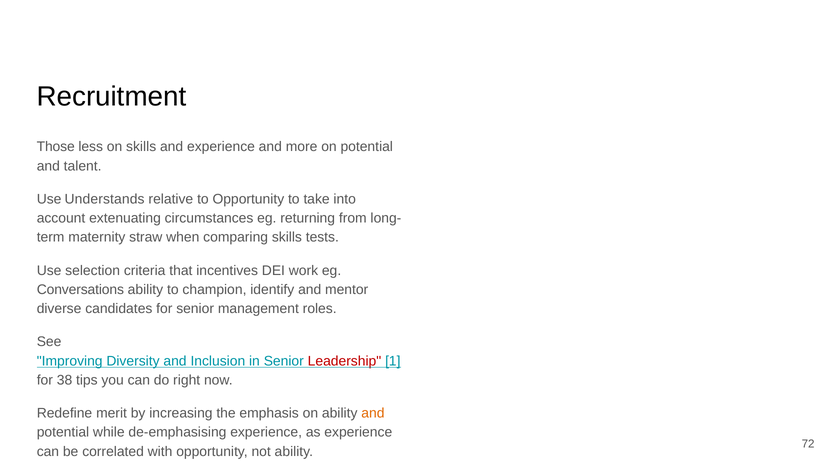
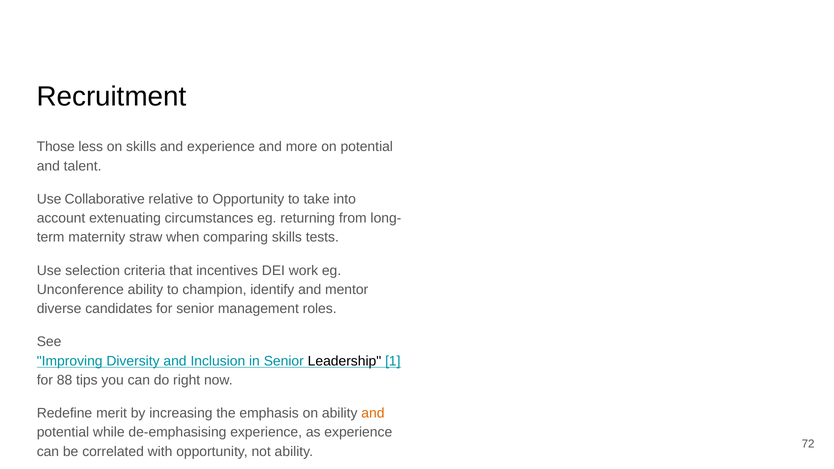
Understands: Understands -> Collaborative (105, 199)
Conversations: Conversations -> Unconference (80, 290)
Leadership colour: red -> black (344, 361)
38: 38 -> 88 (64, 380)
